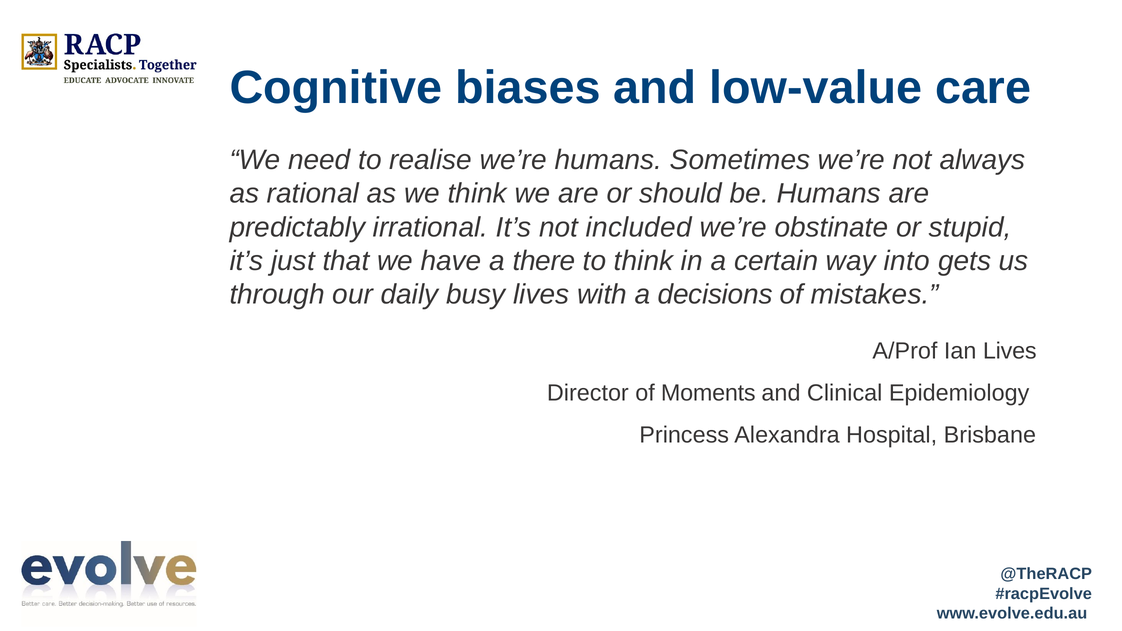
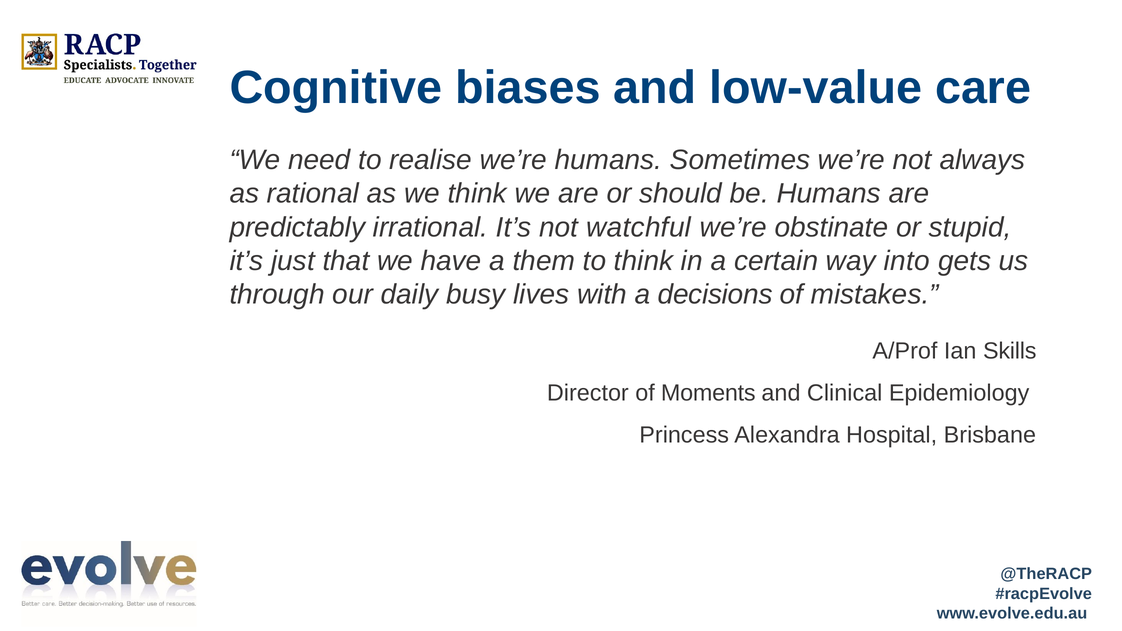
included: included -> watchful (639, 227)
there: there -> them (544, 261)
Ian Lives: Lives -> Skills (1010, 351)
